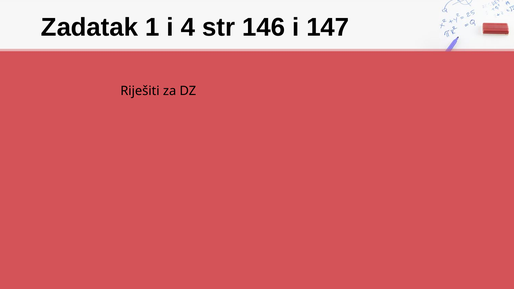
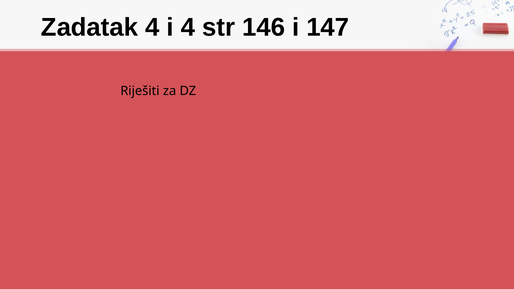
Zadatak 1: 1 -> 4 (152, 27)
